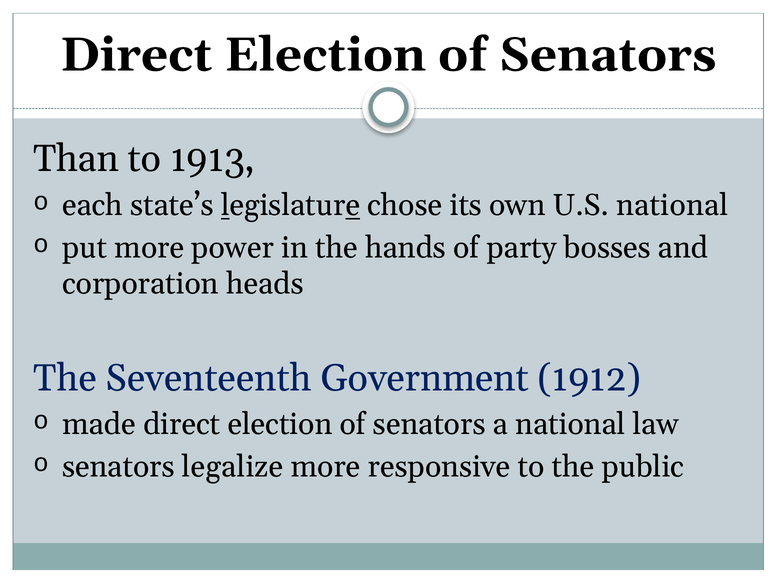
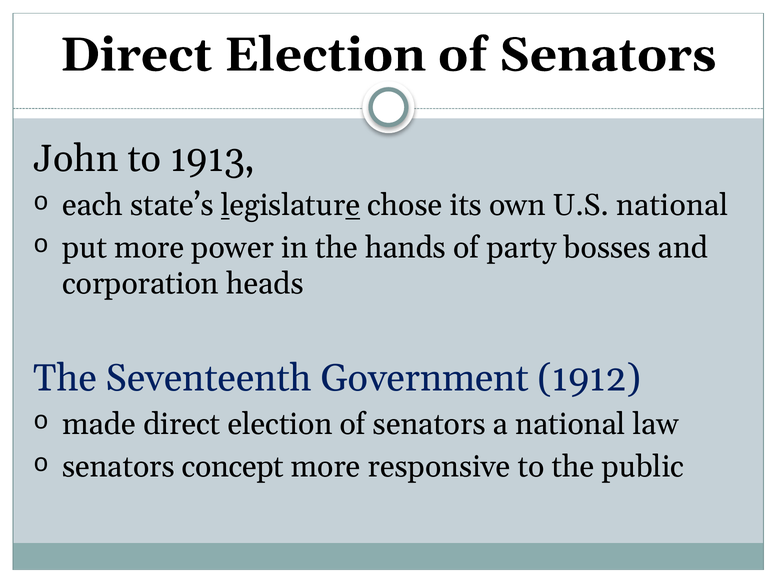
Than: Than -> John (76, 159)
legalize: legalize -> concept (233, 466)
